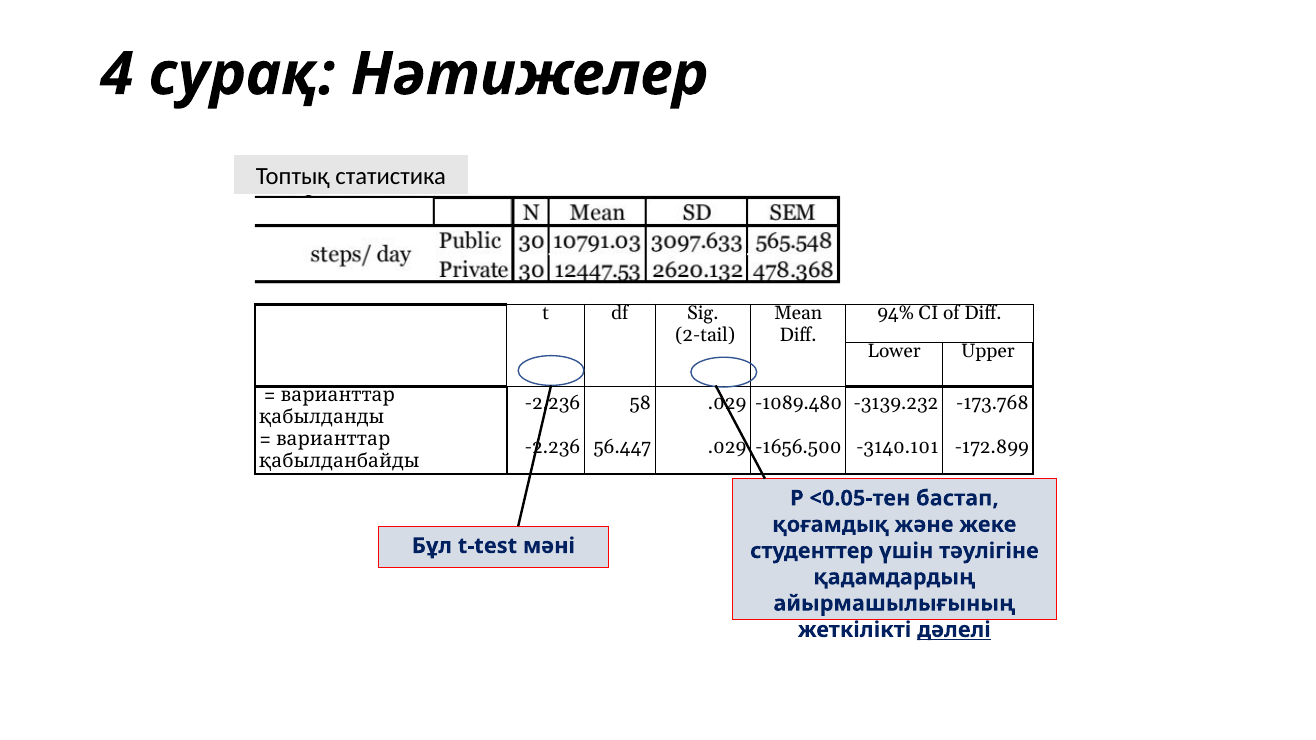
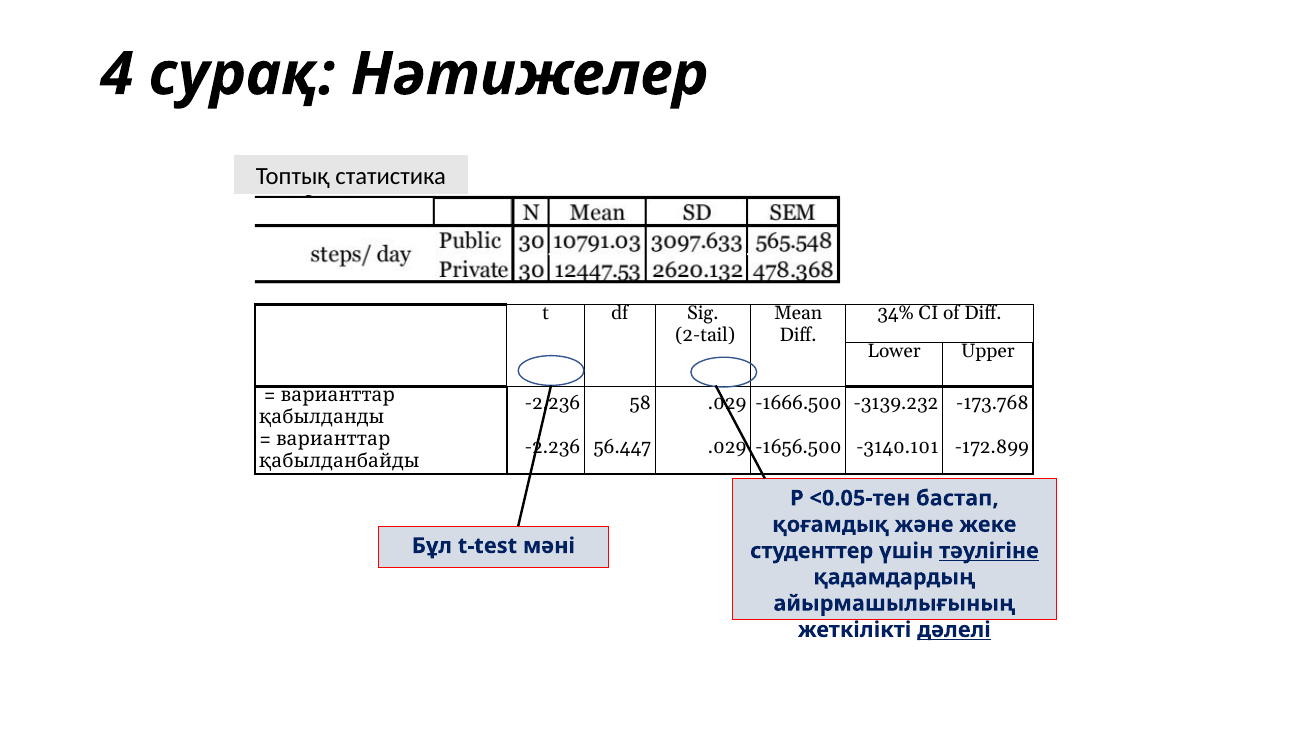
94%: 94% -> 34% (896, 313)
-1089.480: -1089.480 -> -1666.500 (799, 404)
тәулігіне underline: none -> present (989, 551)
